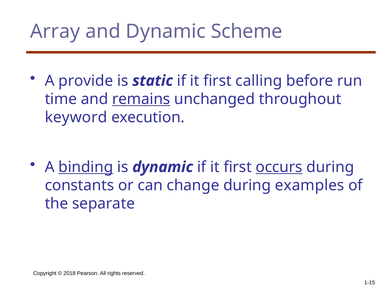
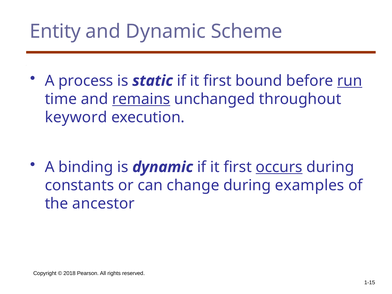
Array: Array -> Entity (55, 31)
provide: provide -> process (86, 81)
calling: calling -> bound (259, 81)
run underline: none -> present (350, 81)
binding underline: present -> none (86, 167)
separate: separate -> ancestor (103, 204)
